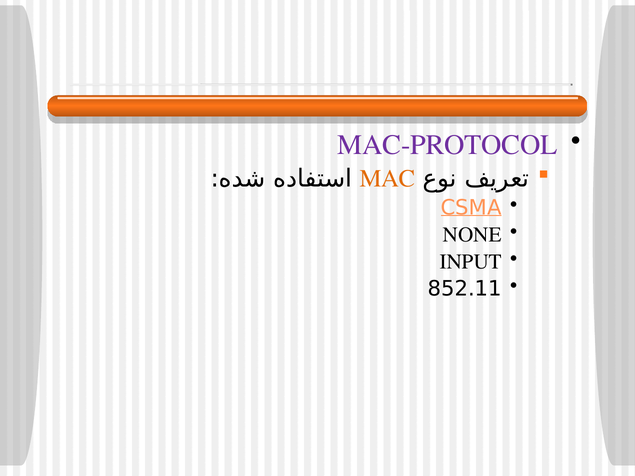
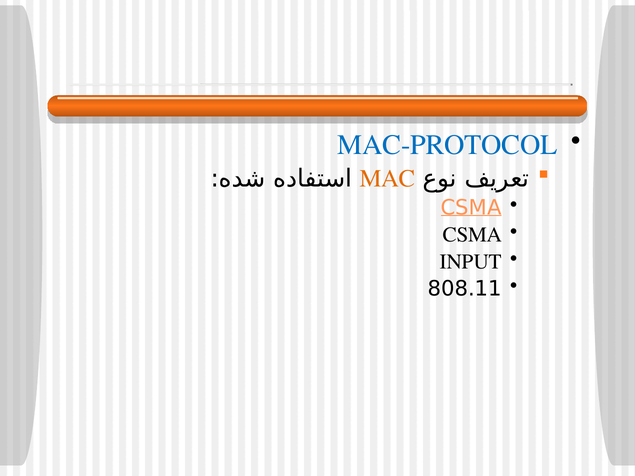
MAC-PROTOCOL colour: purple -> blue (447, 145)
NONE: NONE -> CSMA (472, 235)
852.11: 852.11 -> 808.11 (465, 289)
